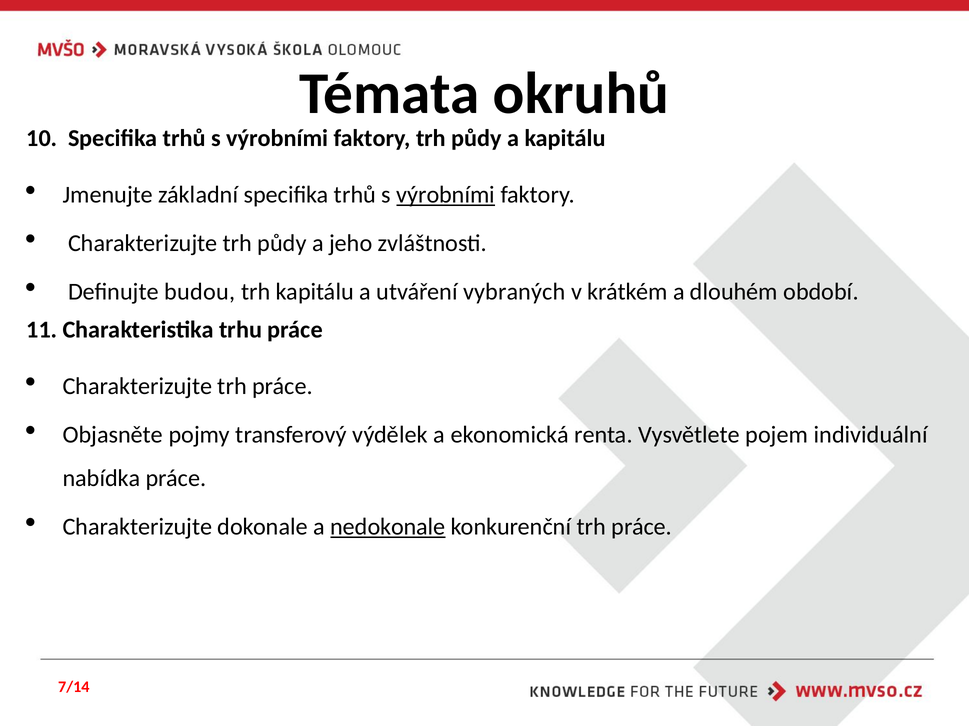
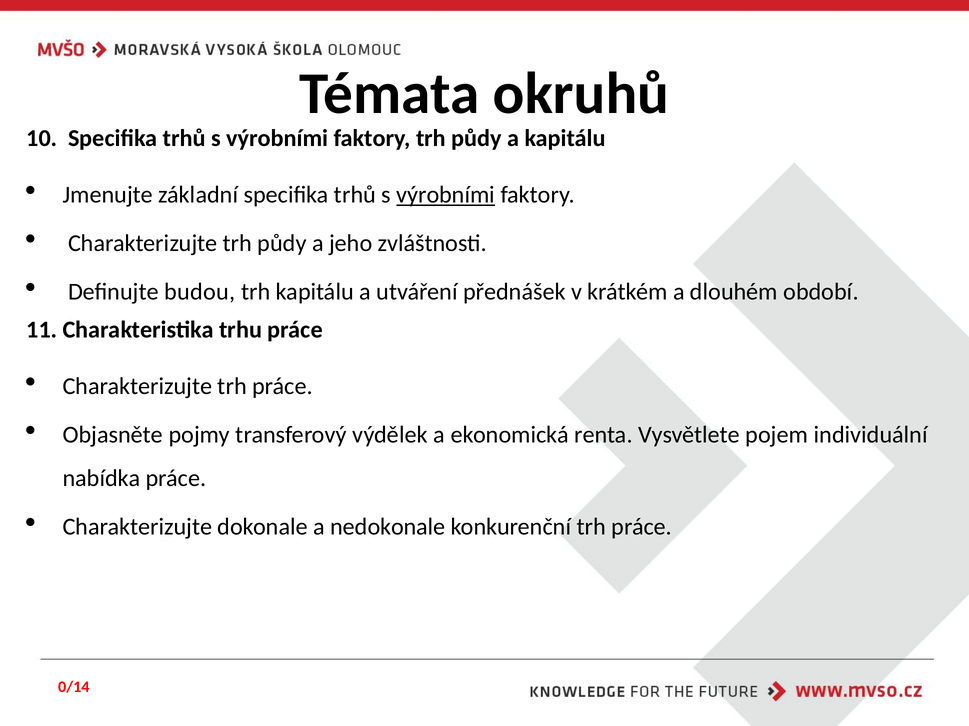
vybraných: vybraných -> přednášek (514, 292)
nedokonale underline: present -> none (388, 527)
7/14: 7/14 -> 0/14 (74, 688)
